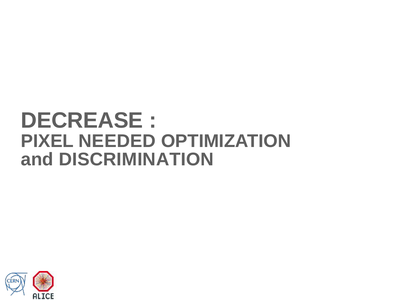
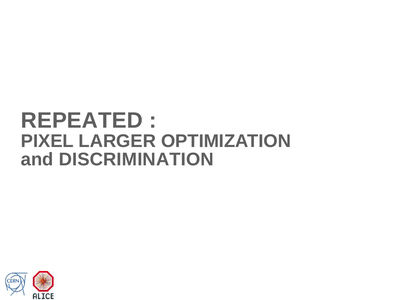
DECREASE: DECREASE -> REPEATED (82, 121)
NEEDED: NEEDED -> LARGER (117, 141)
